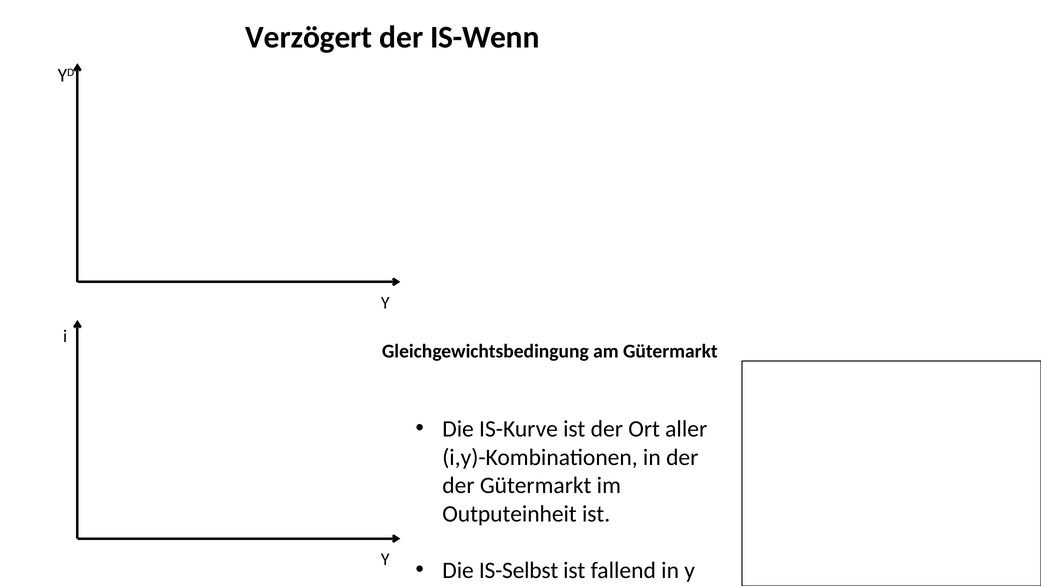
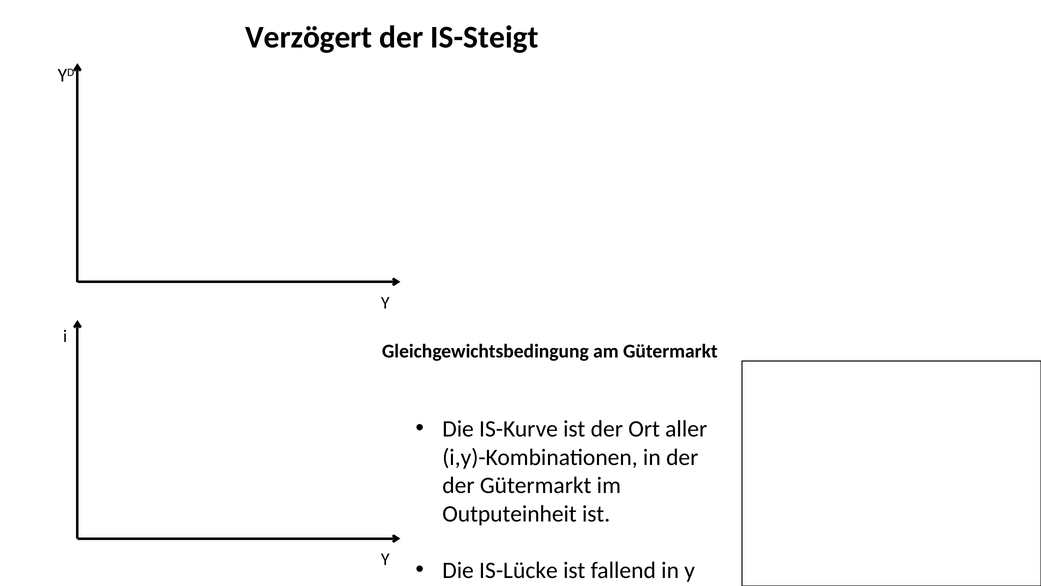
IS-Wenn: IS-Wenn -> IS-Steigt (485, 38)
IS-Selbst: IS-Selbst -> IS-Lücke (518, 570)
